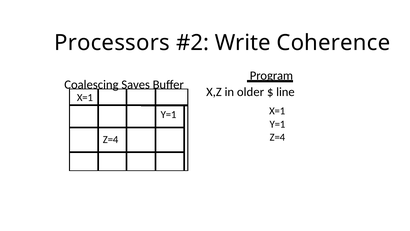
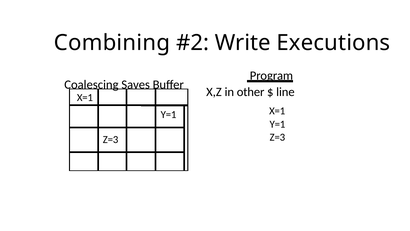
Processors: Processors -> Combining (112, 43)
Coherence: Coherence -> Executions (333, 43)
older: older -> other (251, 92)
Z=4: Z=4 -> Z=3 (277, 137)
Z=4: Z=4 -> Z=3 (111, 139)
